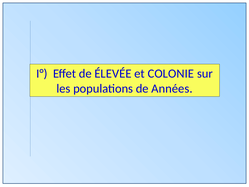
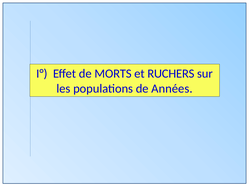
ÉLEVÉE: ÉLEVÉE -> MORTS (113, 74)
COLONIE: COLONIE -> RUCHERS (171, 74)
